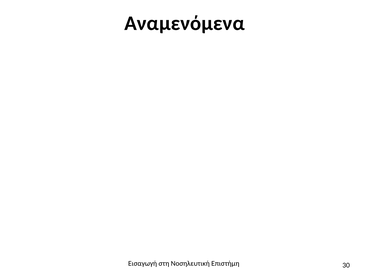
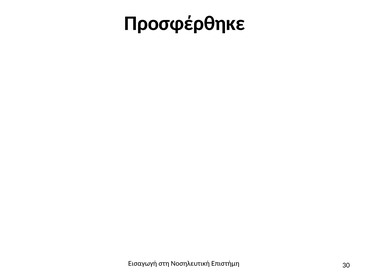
Αναμενόμενα: Αναμενόμενα -> Προσφέρθηκε (185, 23)
